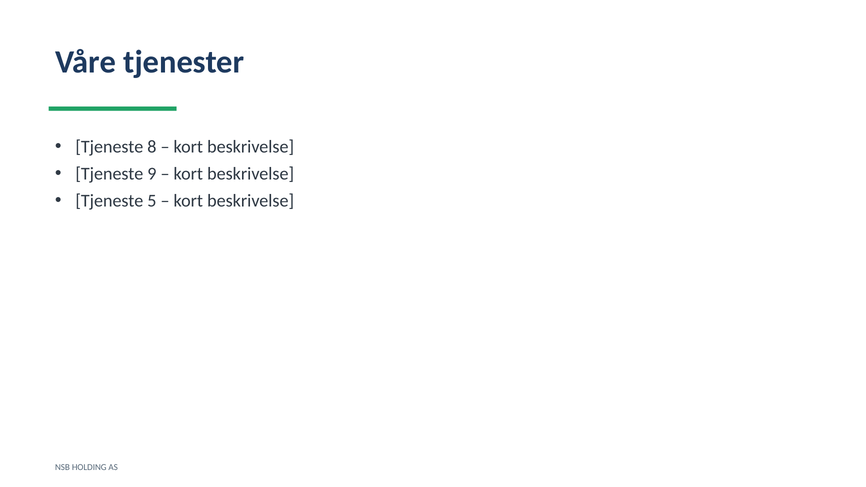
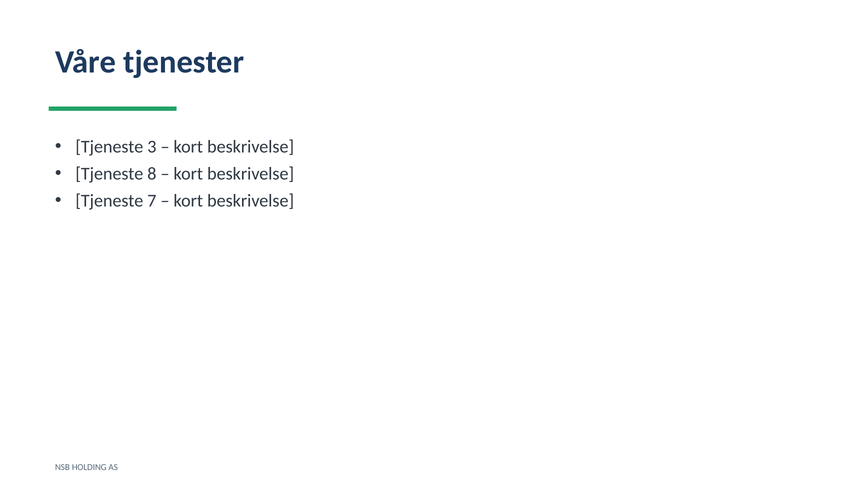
8: 8 -> 3 (152, 147)
9: 9 -> 8 (152, 174)
5: 5 -> 7 (152, 201)
